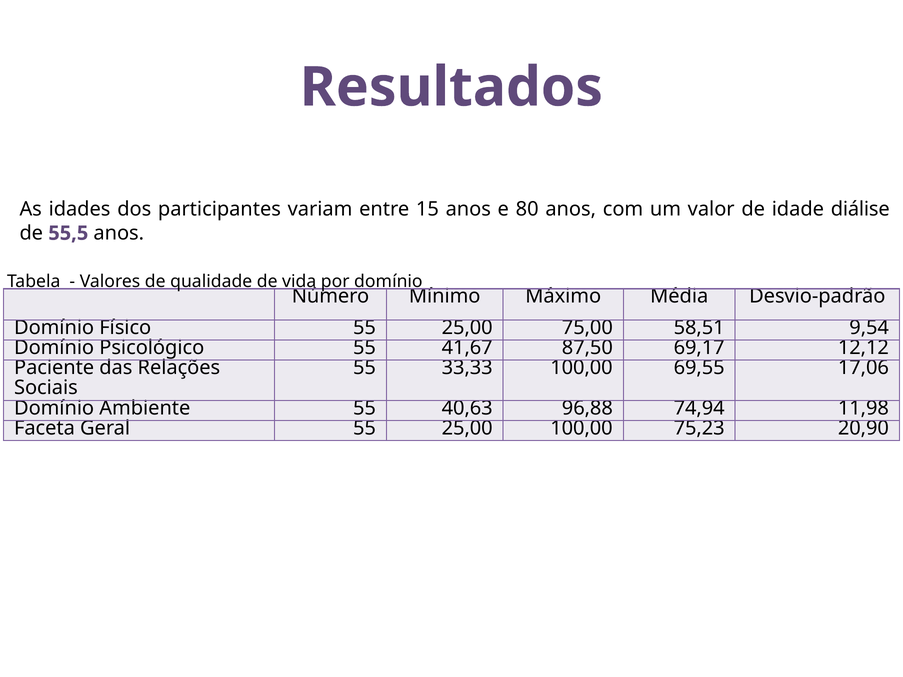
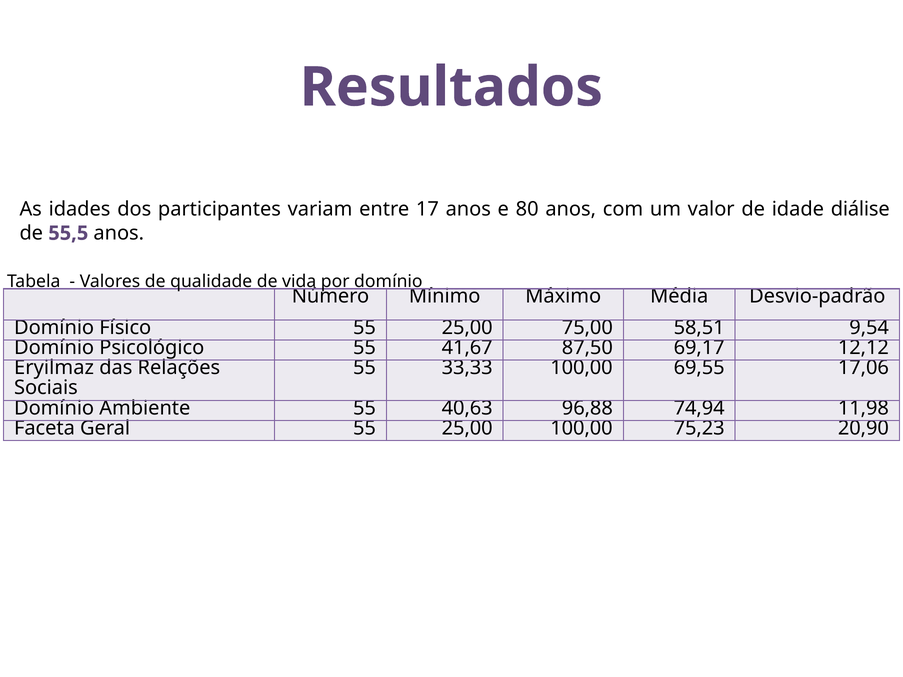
15: 15 -> 17 (427, 209)
Paciente: Paciente -> Eryilmaz (54, 368)
